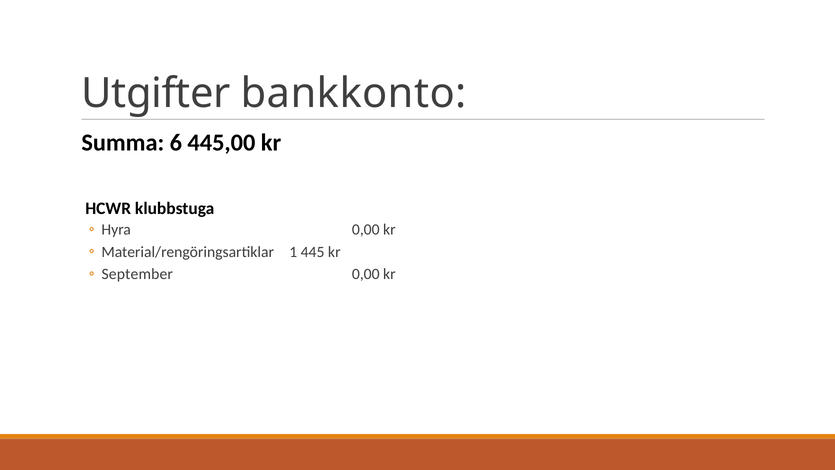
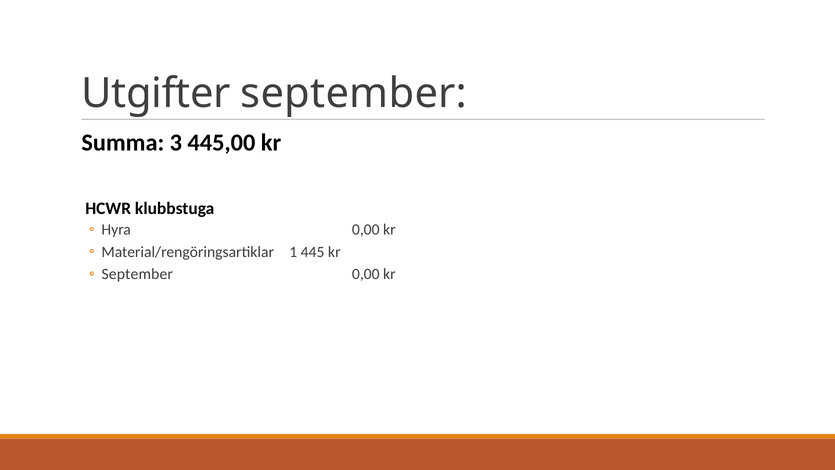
Utgifter bankkonto: bankkonto -> september (354, 94)
6: 6 -> 3 (176, 143)
